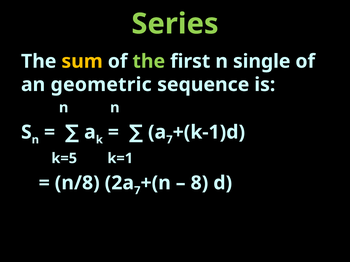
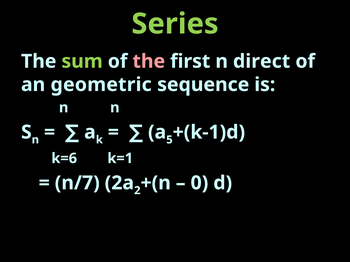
sum colour: yellow -> light green (82, 61)
the colour: light green -> pink (149, 61)
single: single -> direct (262, 61)
7: 7 -> 5 (169, 140)
k=5: k=5 -> k=6 (64, 159)
n/8: n/8 -> n/7 (77, 183)
7: 7 -> 2 (137, 191)
8: 8 -> 0 (199, 183)
